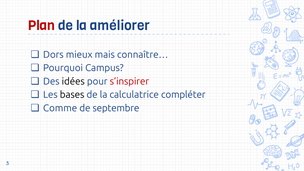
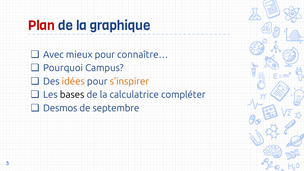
améliorer: améliorer -> graphique (120, 26)
Dors: Dors -> Avec (53, 55)
mieux mais: mais -> pour (105, 55)
idées colour: black -> orange (73, 81)
s’inspirer colour: red -> orange (129, 81)
Comme: Comme -> Desmos (60, 108)
